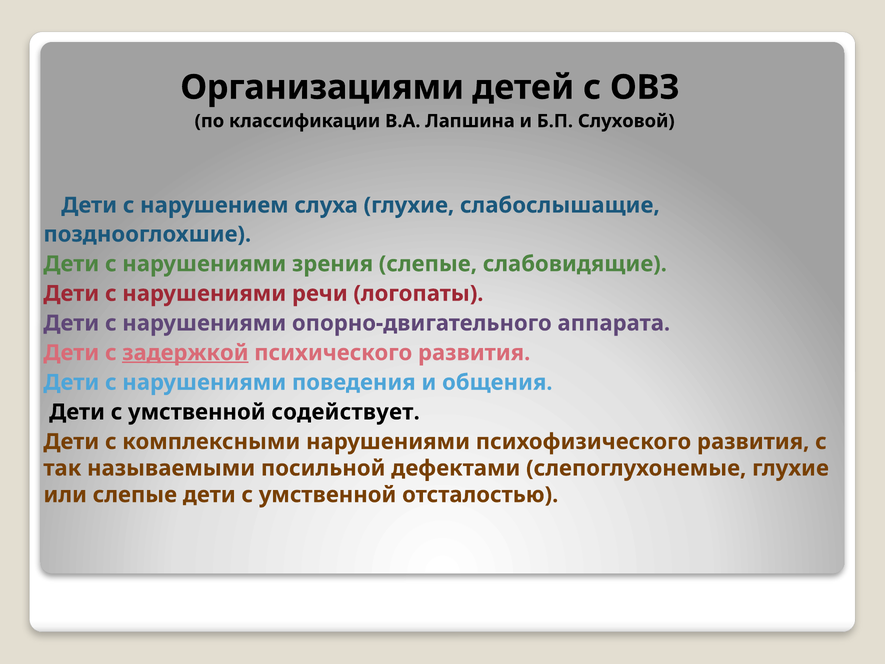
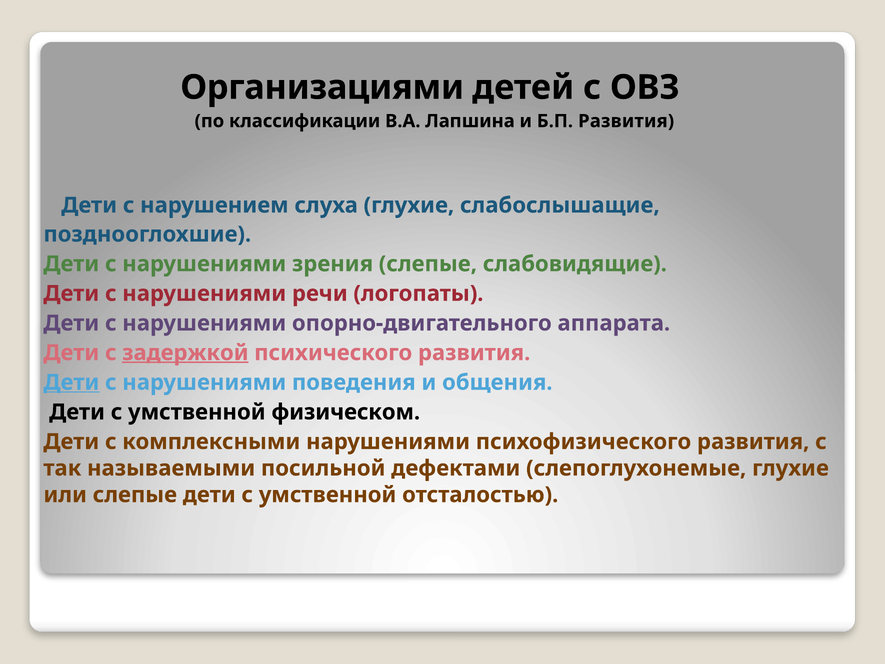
Б.П Слуховой: Слуховой -> Развития (626, 121)
Дети underline: none -> present (71, 382)
содействует: содействует -> физическом (346, 412)
